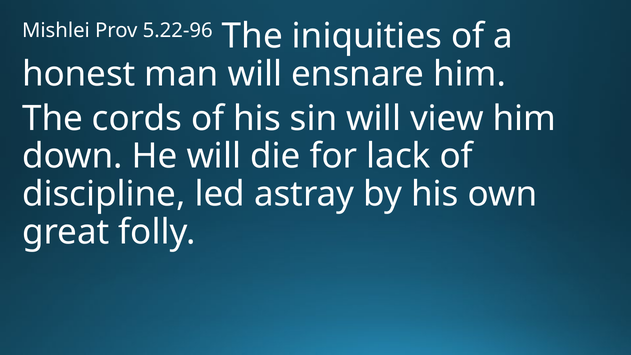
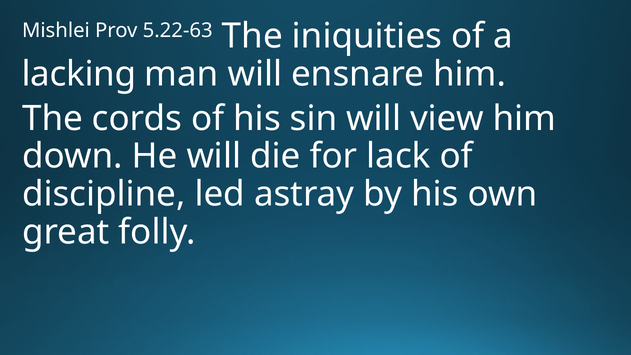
5.22-96: 5.22-96 -> 5.22-63 (178, 31)
honest: honest -> lacking (79, 74)
